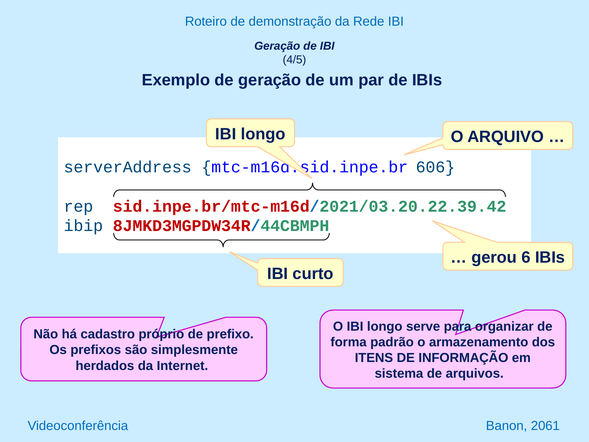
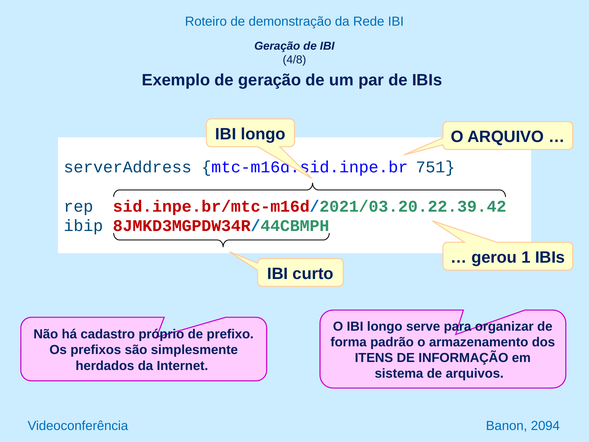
4/5: 4/5 -> 4/8 (294, 60)
606: 606 -> 751 (435, 167)
6: 6 -> 1 (526, 257)
2061: 2061 -> 2094 (545, 425)
